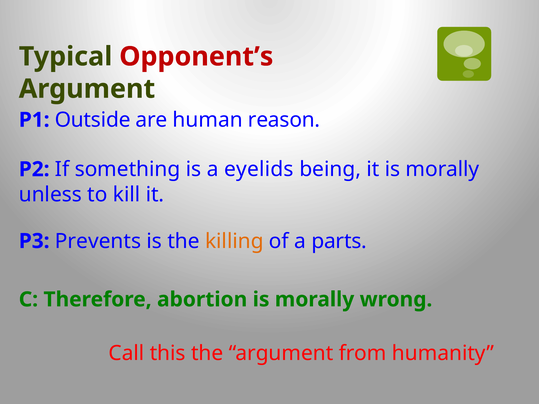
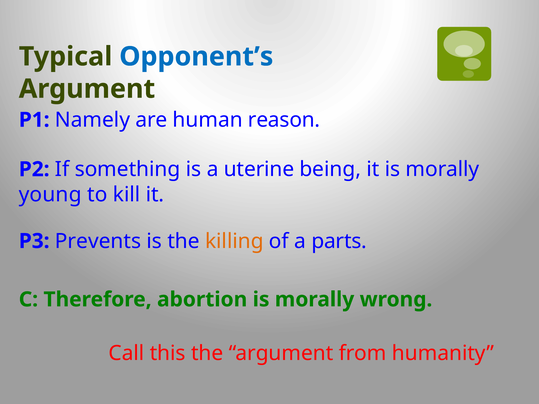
Opponent’s colour: red -> blue (196, 57)
Outside: Outside -> Namely (93, 120)
eyelids: eyelids -> uterine (259, 169)
unless: unless -> young (50, 195)
